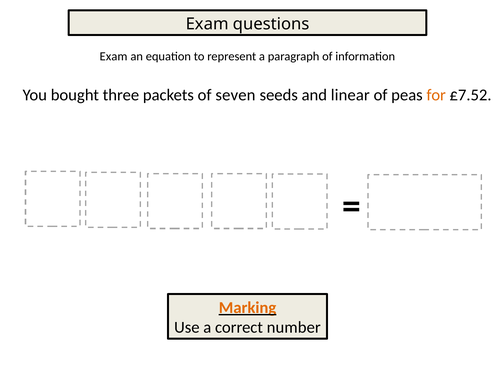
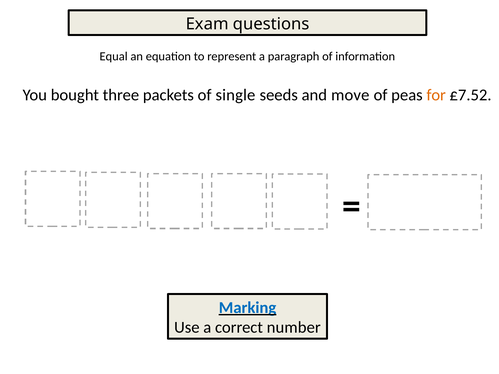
Exam: Exam -> Equal (114, 56)
seven: seven -> single (235, 95)
linear: linear -> move (350, 95)
Marking colour: orange -> blue (248, 308)
